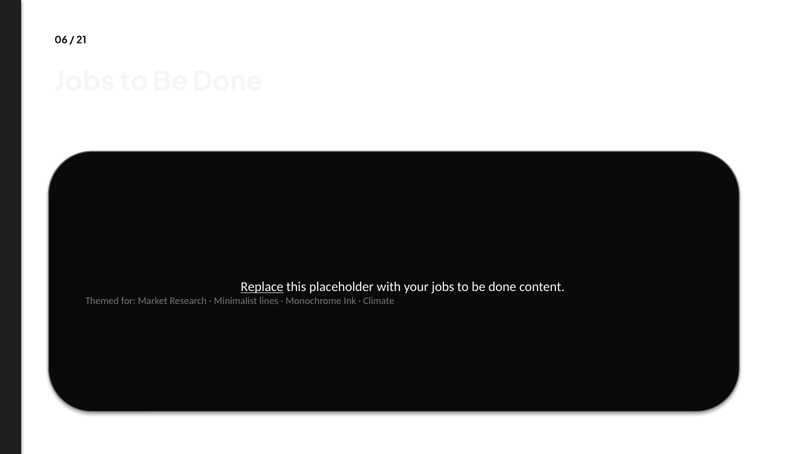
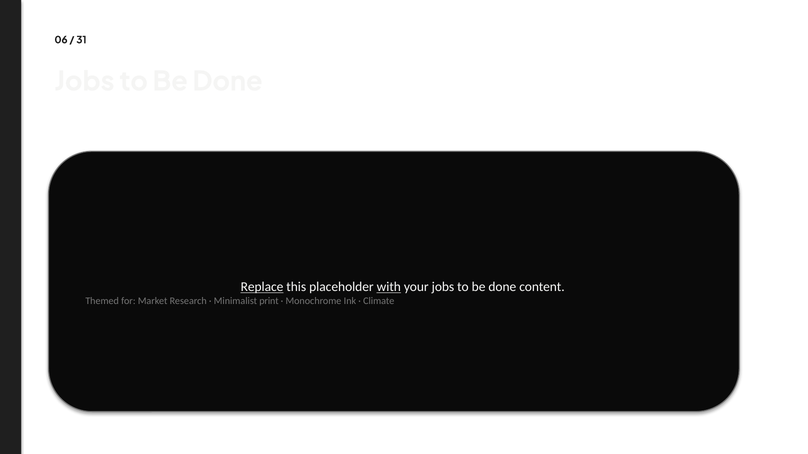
21: 21 -> 31 (81, 40)
with underline: none -> present (389, 287)
lines: lines -> print (269, 301)
